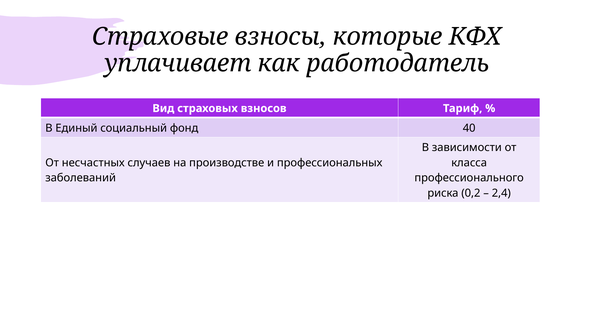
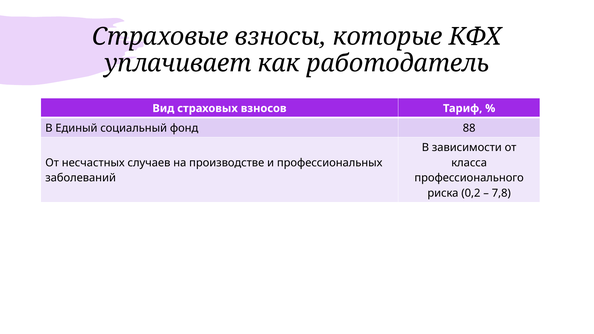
40: 40 -> 88 (469, 128)
2,4: 2,4 -> 7,8 (501, 193)
